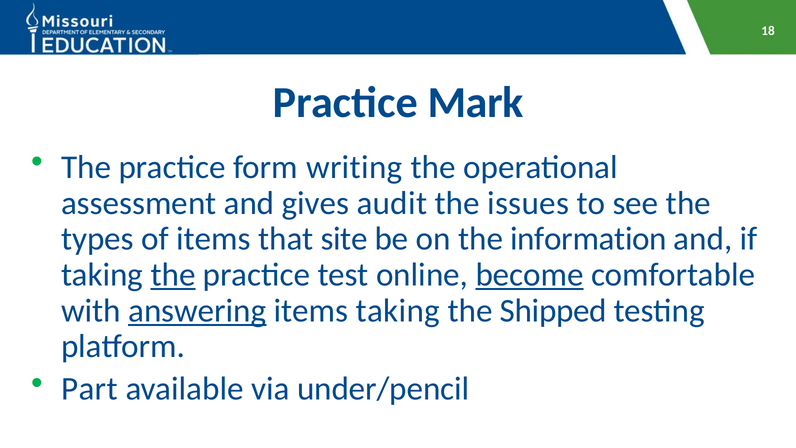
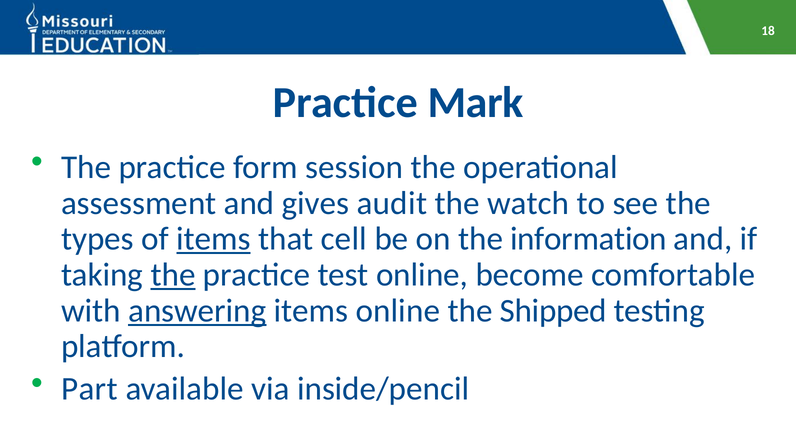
writing: writing -> session (354, 167)
issues: issues -> watch (528, 203)
items underline: none -> present (214, 239)
site: site -> cell (344, 239)
become underline: present -> none (530, 275)
items taking: taking -> online (398, 310)
under/pencil: under/pencil -> inside/pencil (383, 388)
